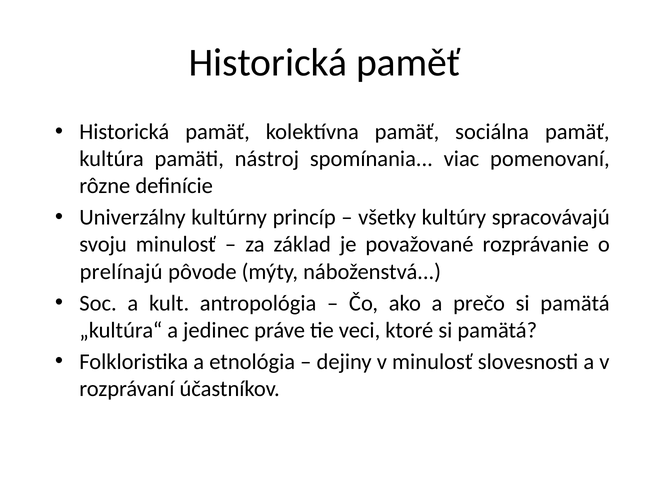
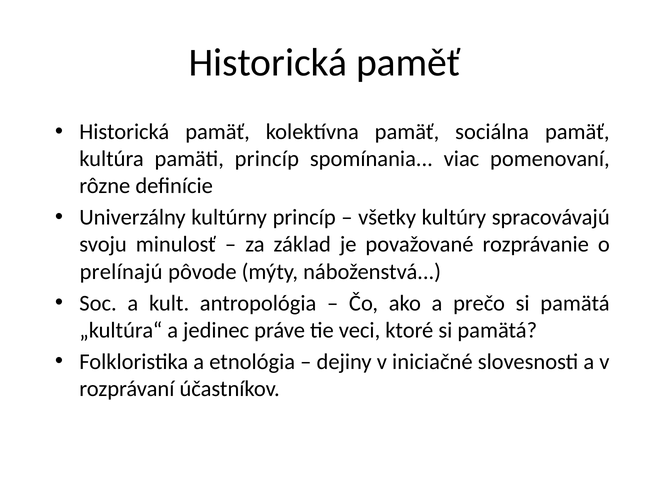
pamäti nástroj: nástroj -> princíp (267, 159)
v minulosť: minulosť -> iniciačné (432, 361)
